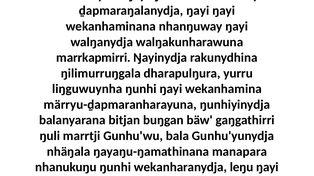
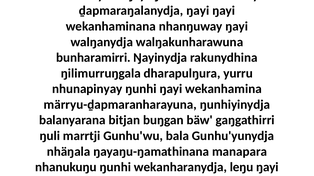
marrkapmirri: marrkapmirri -> bunharamirri (93, 58)
liŋguwuynha: liŋguwuynha -> nhunapinyay (87, 89)
